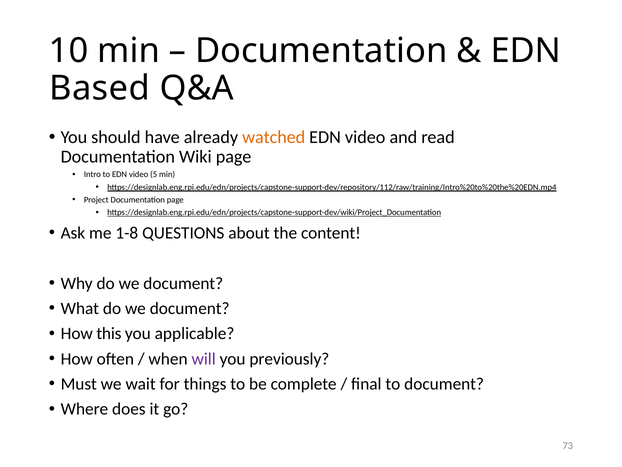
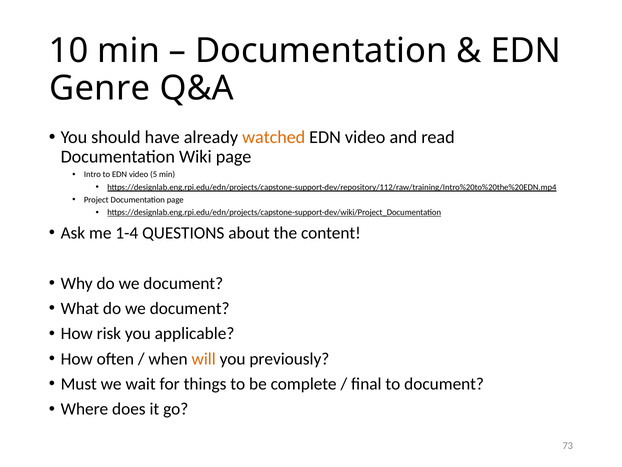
Based: Based -> Genre (100, 88)
1-8: 1-8 -> 1-4 (127, 233)
this: this -> risk (109, 333)
will colour: purple -> orange (204, 358)
